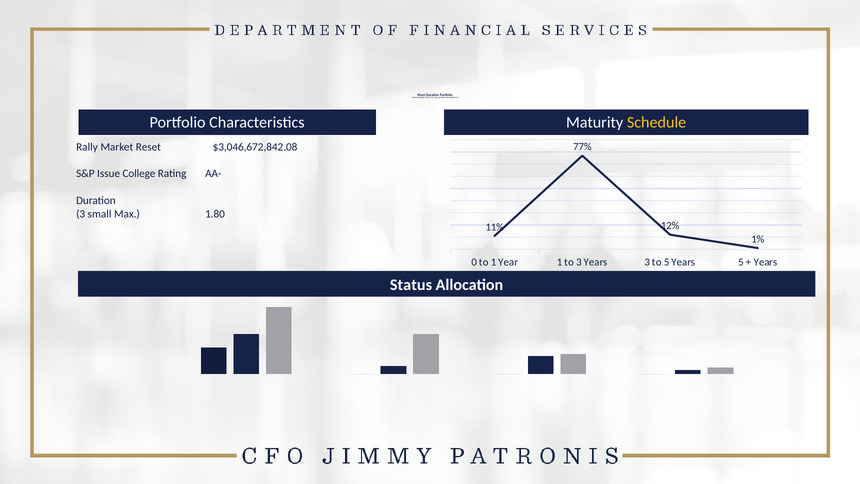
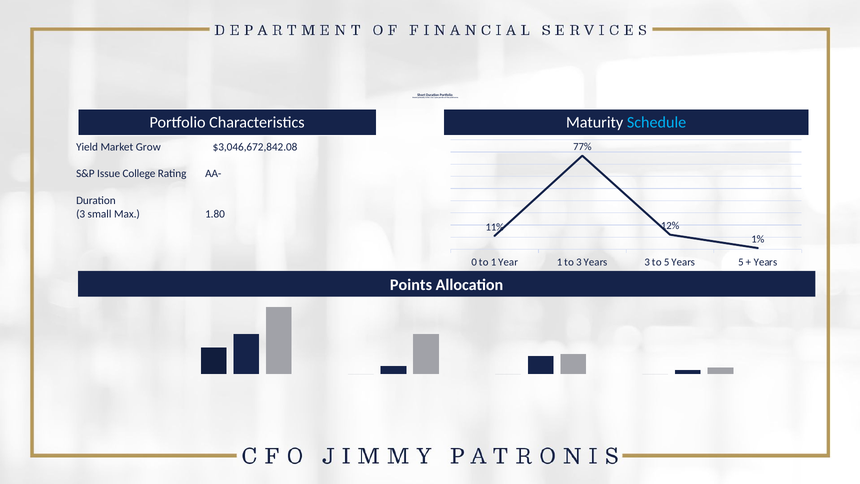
Schedule colour: yellow -> light blue (657, 123)
Rally: Rally -> Yield (87, 147)
Reset: Reset -> Grow (148, 147)
Status: Status -> Points (411, 285)
